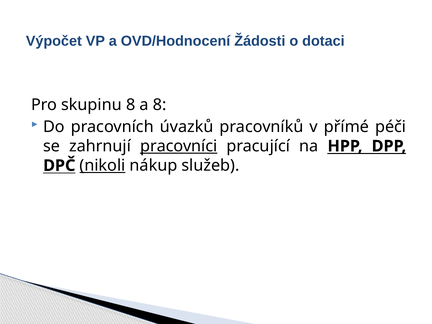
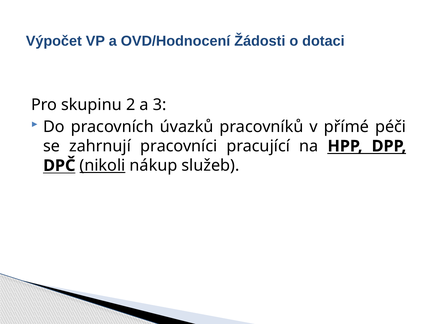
skupinu 8: 8 -> 2 (131, 105)
a 8: 8 -> 3 (160, 105)
pracovníci underline: present -> none (179, 146)
